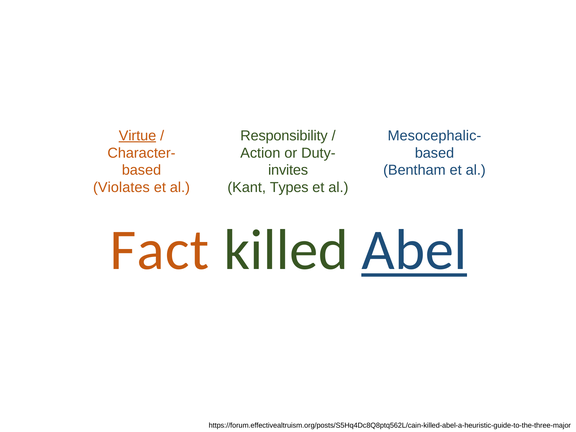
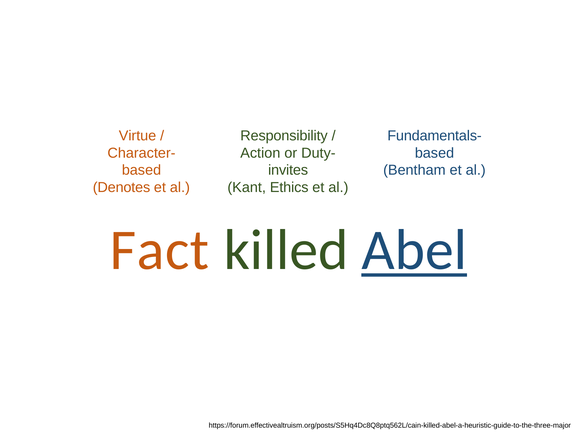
Virtue underline: present -> none (137, 136)
Mesocephalic-: Mesocephalic- -> Fundamentals- (435, 136)
Violates: Violates -> Denotes (122, 188)
Types: Types -> Ethics (289, 188)
